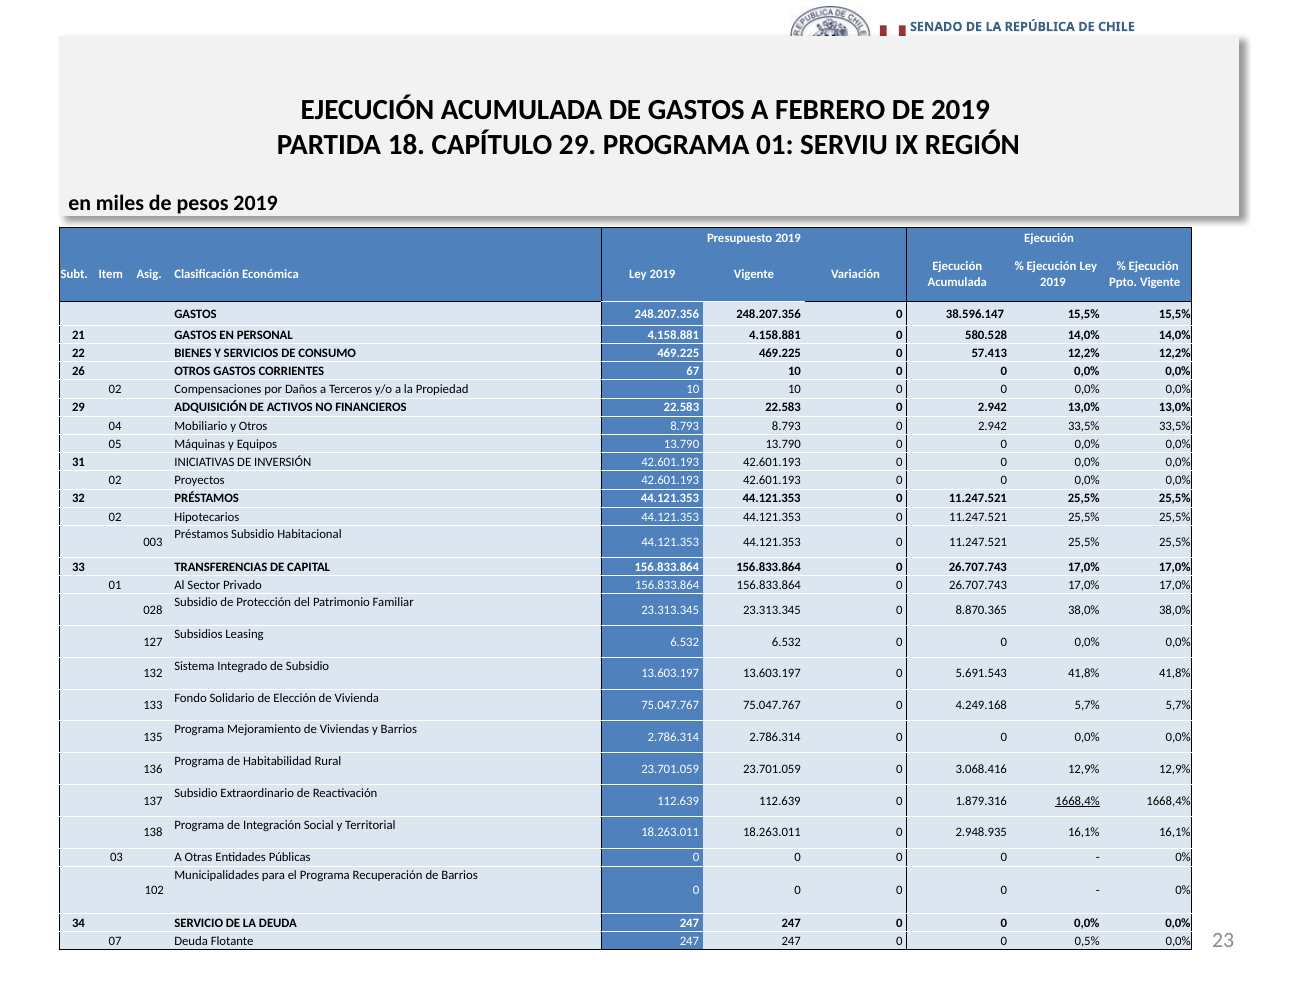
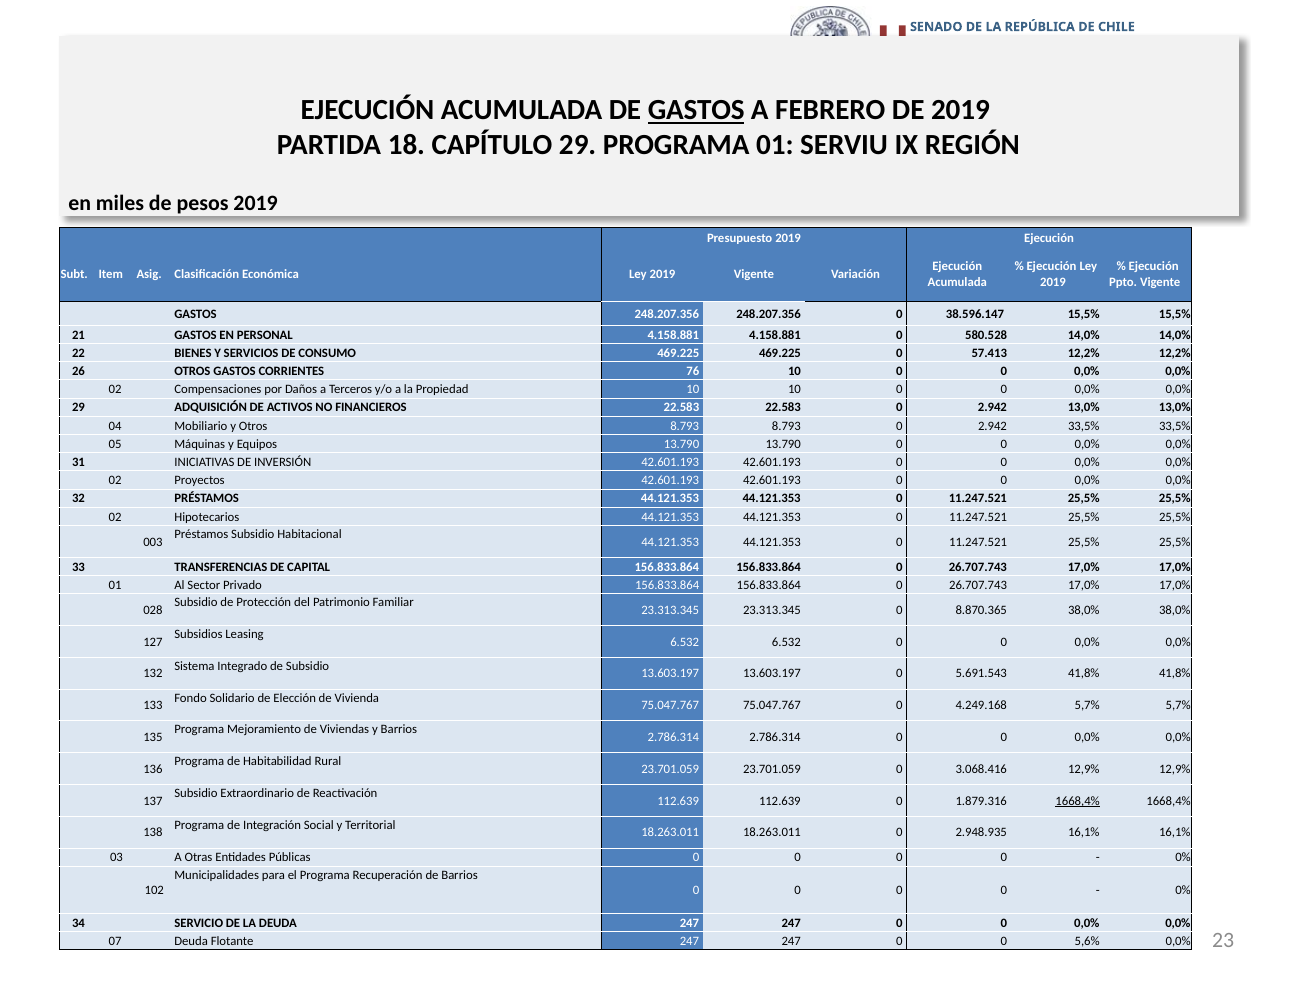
GASTOS underline: none -> present (696, 110)
67: 67 -> 76 (693, 371)
0,5%: 0,5% -> 5,6% (1087, 941)
